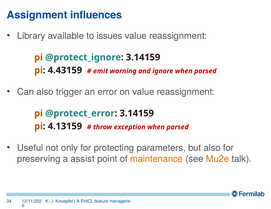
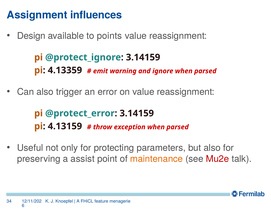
Library: Library -> Design (31, 36)
issues: issues -> points (109, 36)
4.43159: 4.43159 -> 4.13359 (65, 70)
Mu2e colour: orange -> red (218, 159)
